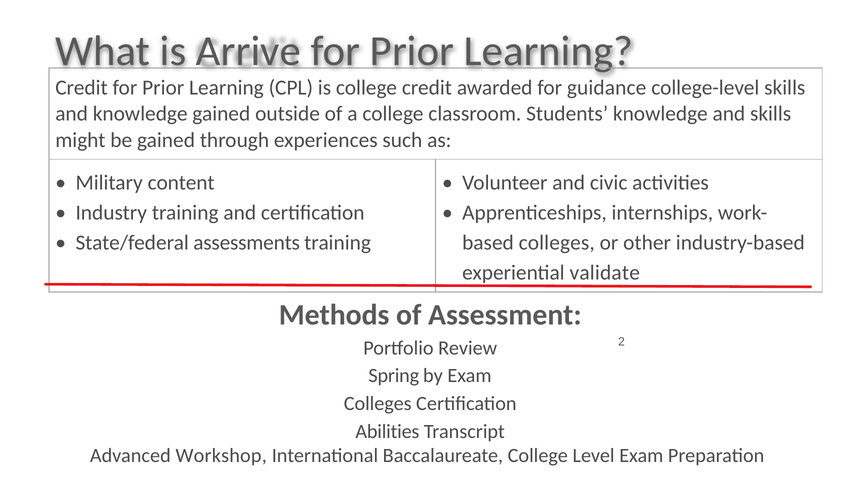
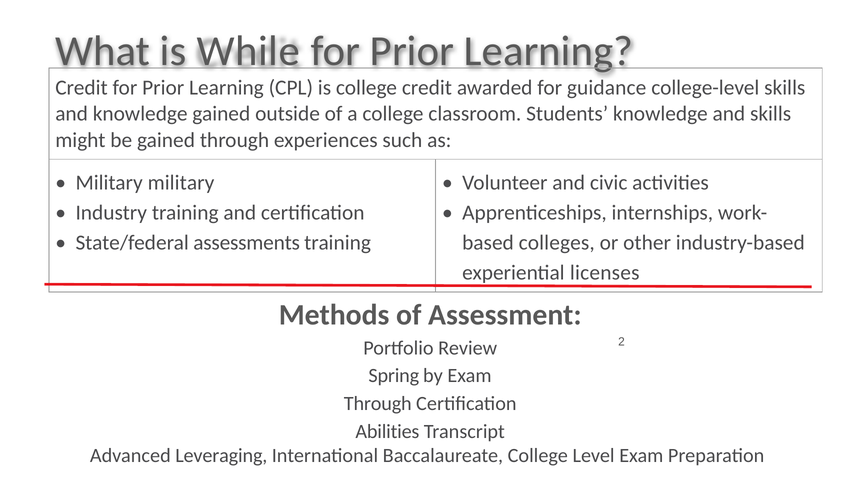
Arrive: Arrive -> While (248, 51)
Military content: content -> military (181, 183)
validate: validate -> licenses (605, 273)
Colleges: Colleges -> Through (378, 404)
Workshop: Workshop -> Leveraging (221, 456)
